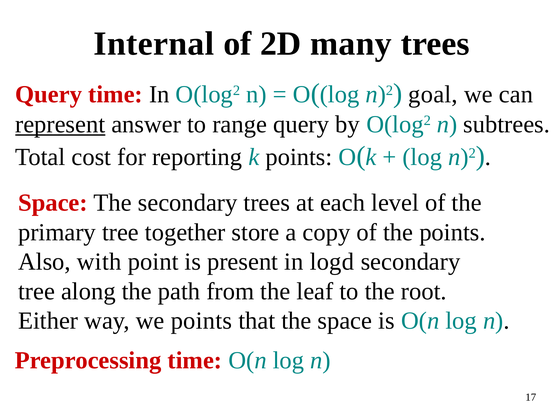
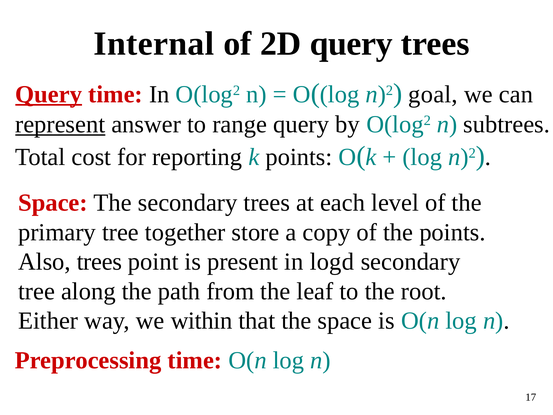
2D many: many -> query (351, 44)
Query underline: none -> present (49, 94)
Also with: with -> trees (99, 262)
we points: points -> within (202, 321)
